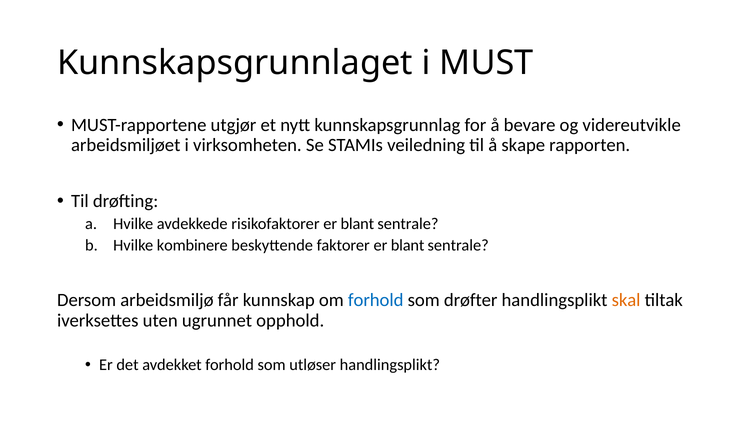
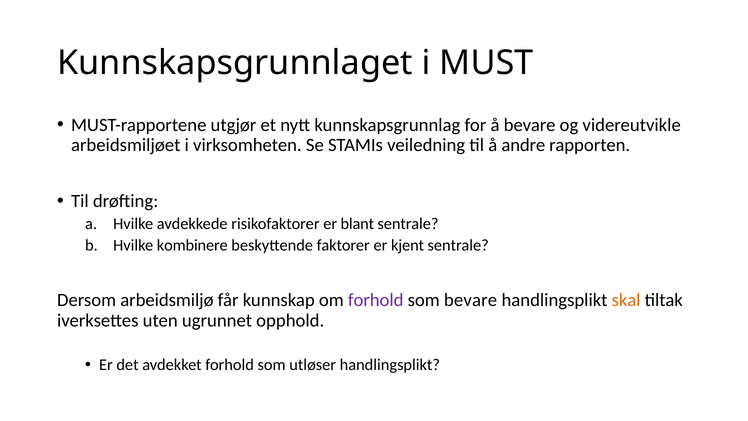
skape: skape -> andre (523, 145)
faktorer er blant: blant -> kjent (408, 245)
forhold colour: blue -> purple (376, 300)
som drøfter: drøfter -> bevare (471, 300)
